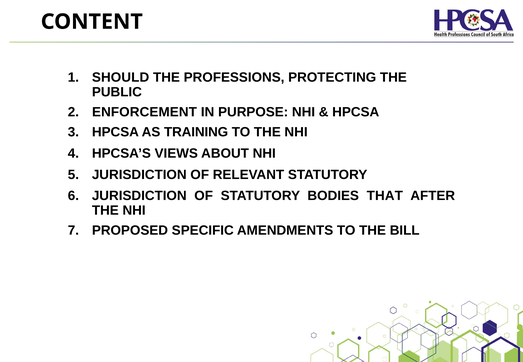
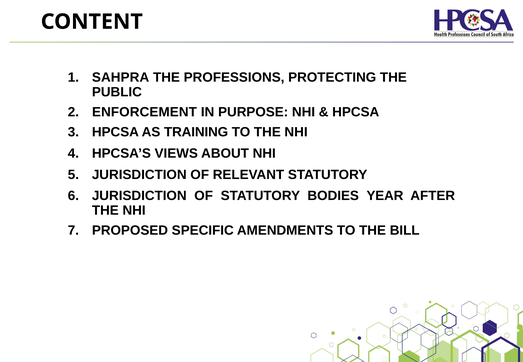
SHOULD: SHOULD -> SAHPRA (121, 77)
THAT: THAT -> YEAR (385, 196)
